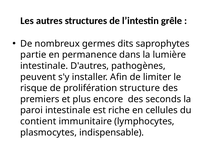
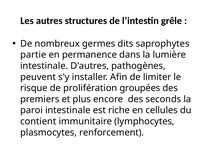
structure: structure -> groupées (140, 88)
indispensable: indispensable -> renforcement (112, 132)
